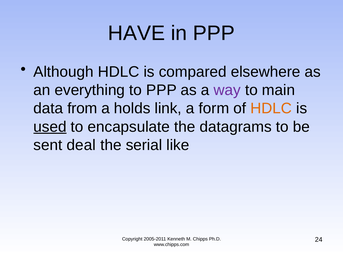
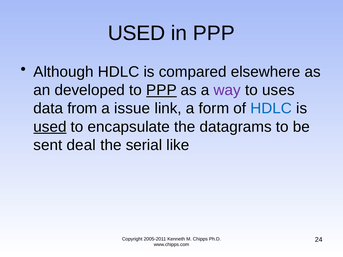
HAVE: HAVE -> USED (137, 33)
everything: everything -> developed (90, 90)
PPP underline: none -> present (161, 90)
main: main -> uses (278, 90)
holds: holds -> issue (132, 109)
HDLC colour: orange -> blue (271, 109)
